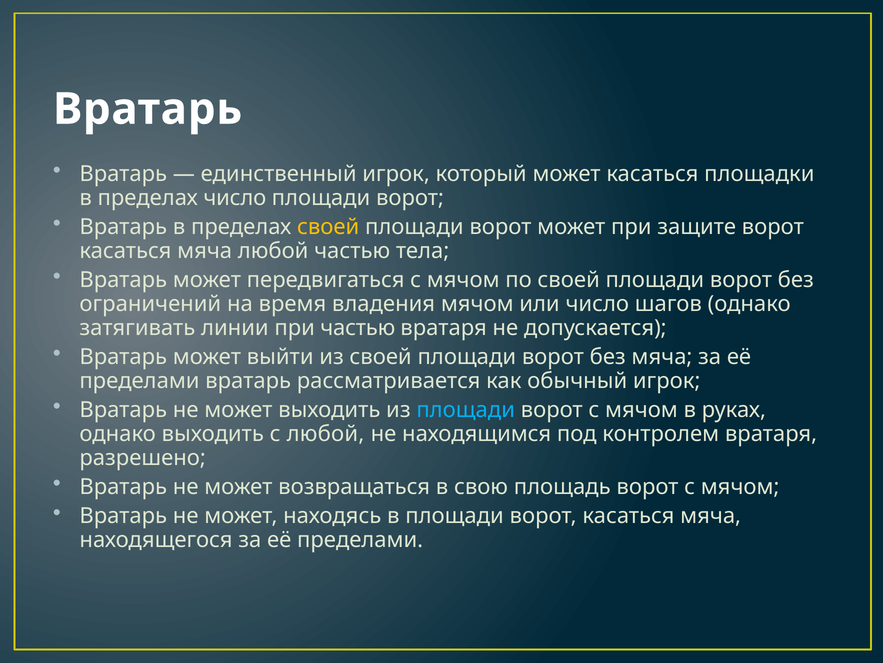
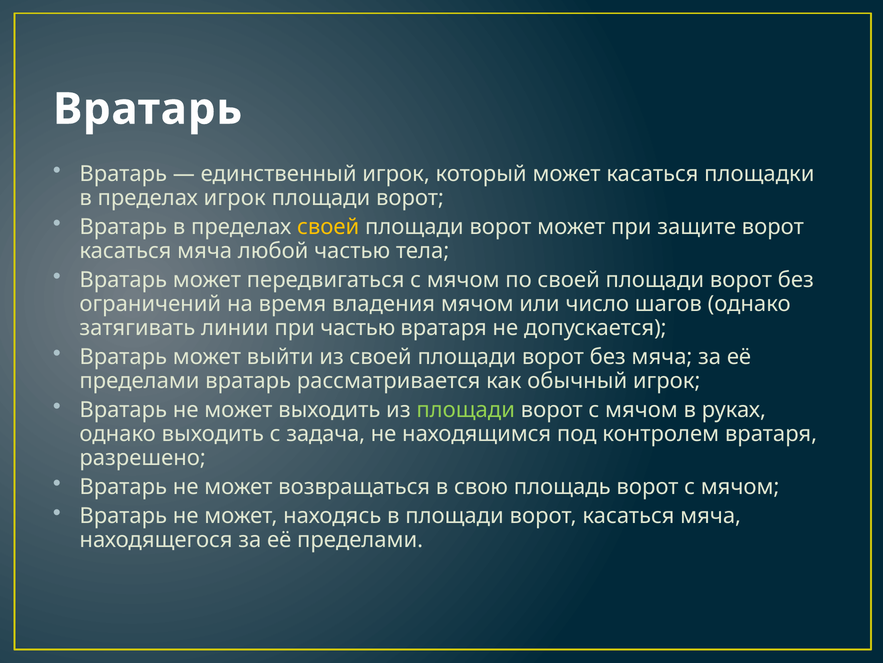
пределах число: число -> игрок (235, 198)
площади colour: light blue -> light green (466, 409)
с любой: любой -> задача (326, 433)
